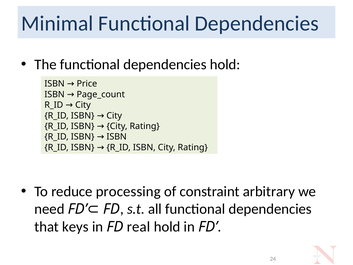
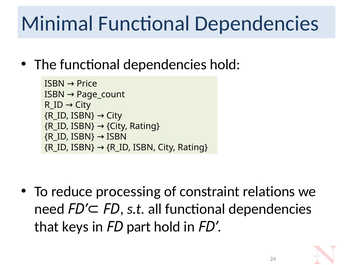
arbitrary: arbitrary -> relations (269, 191)
real: real -> part (139, 227)
